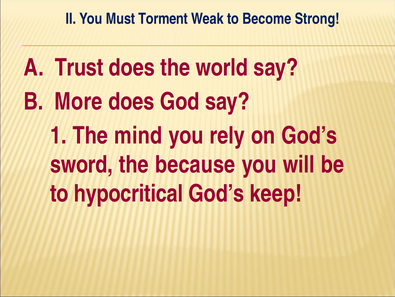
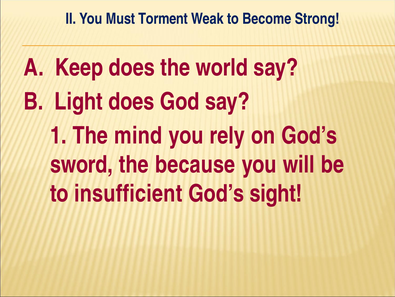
Trust: Trust -> Keep (79, 68)
More: More -> Light (79, 101)
hypocritical: hypocritical -> insufficient (128, 193)
keep: keep -> sight (276, 193)
